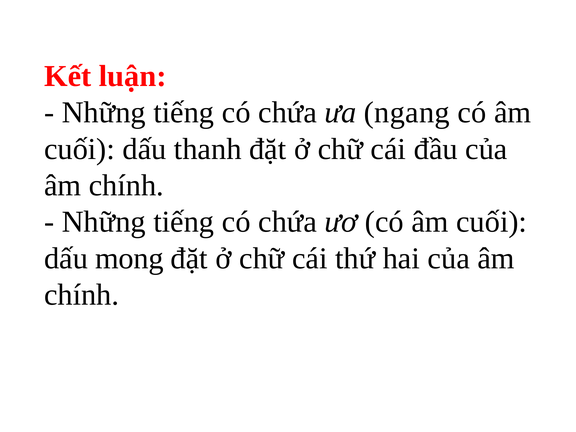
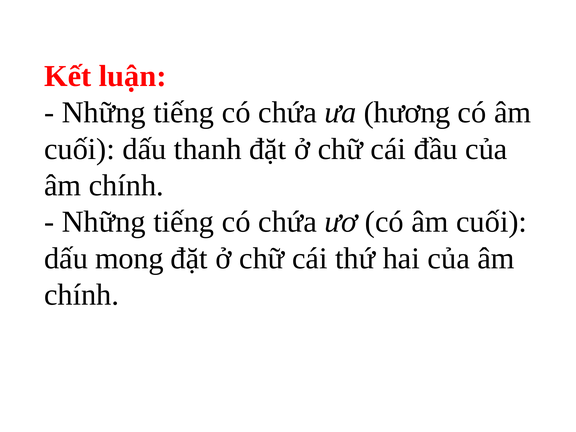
ngang: ngang -> hương (407, 112)
